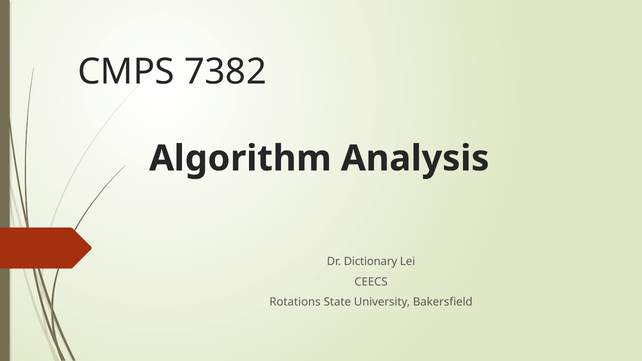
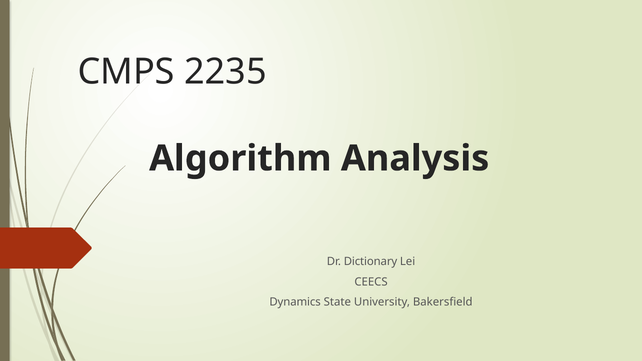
7382: 7382 -> 2235 (225, 72)
Rotations: Rotations -> Dynamics (295, 302)
